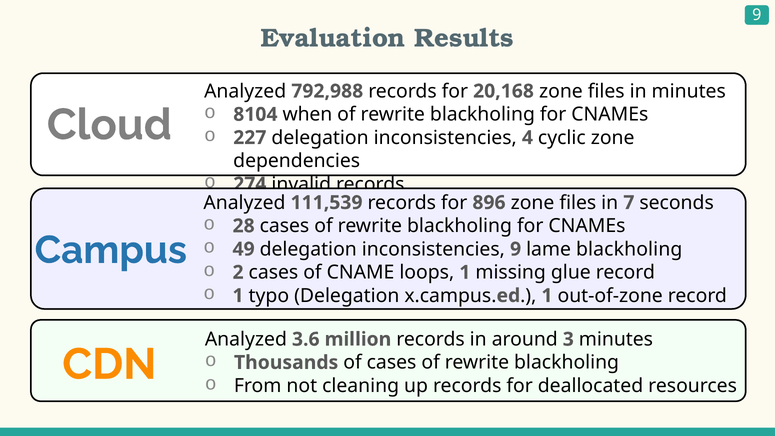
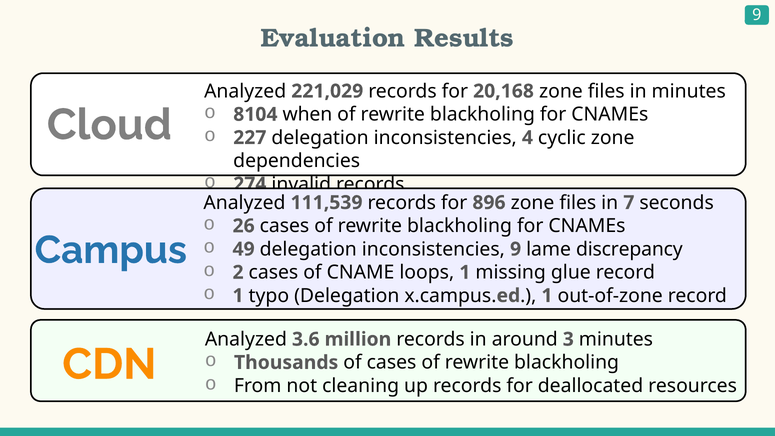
792,988: 792,988 -> 221,029 (327, 91)
28: 28 -> 26 (244, 226)
lame blackholing: blackholing -> discrepancy (629, 249)
